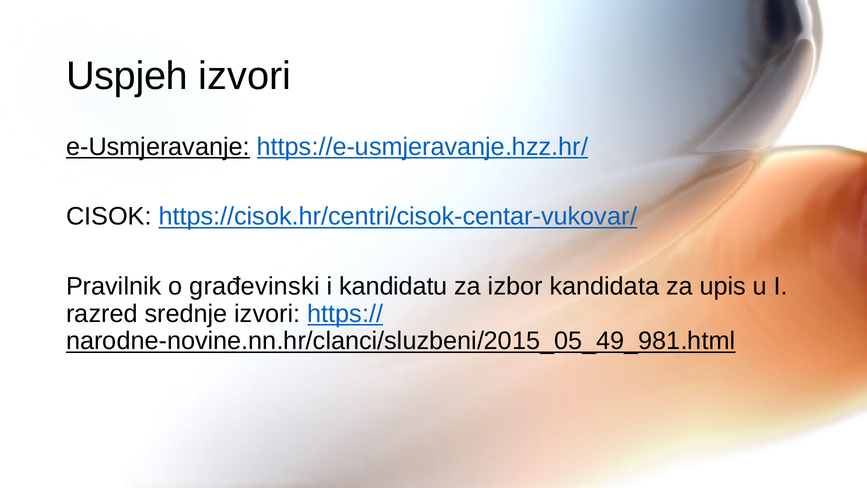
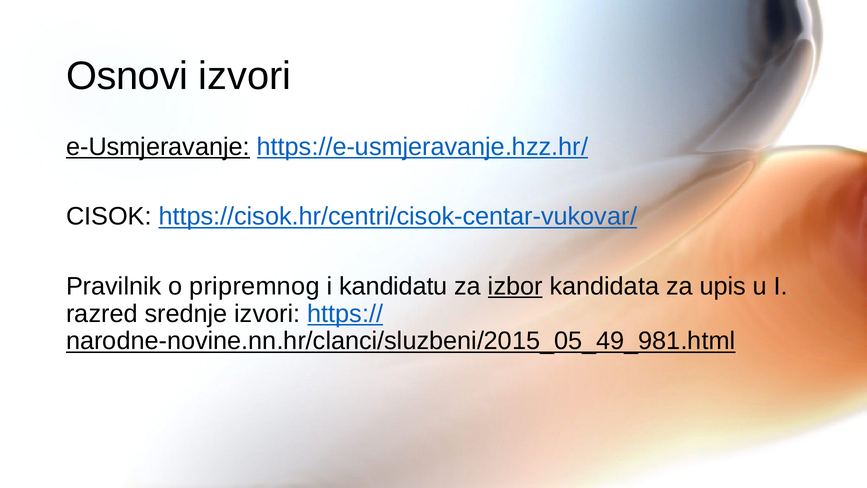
Uspjeh: Uspjeh -> Osnovi (127, 76)
građevinski: građevinski -> pripremnog (255, 286)
izbor underline: none -> present (515, 286)
